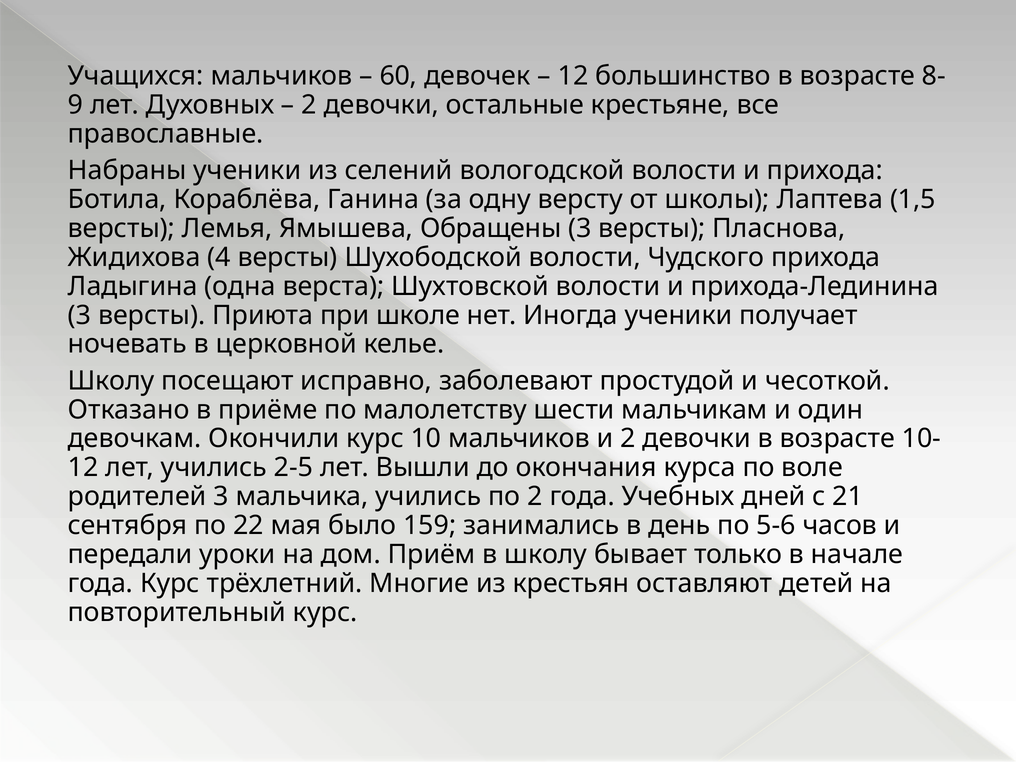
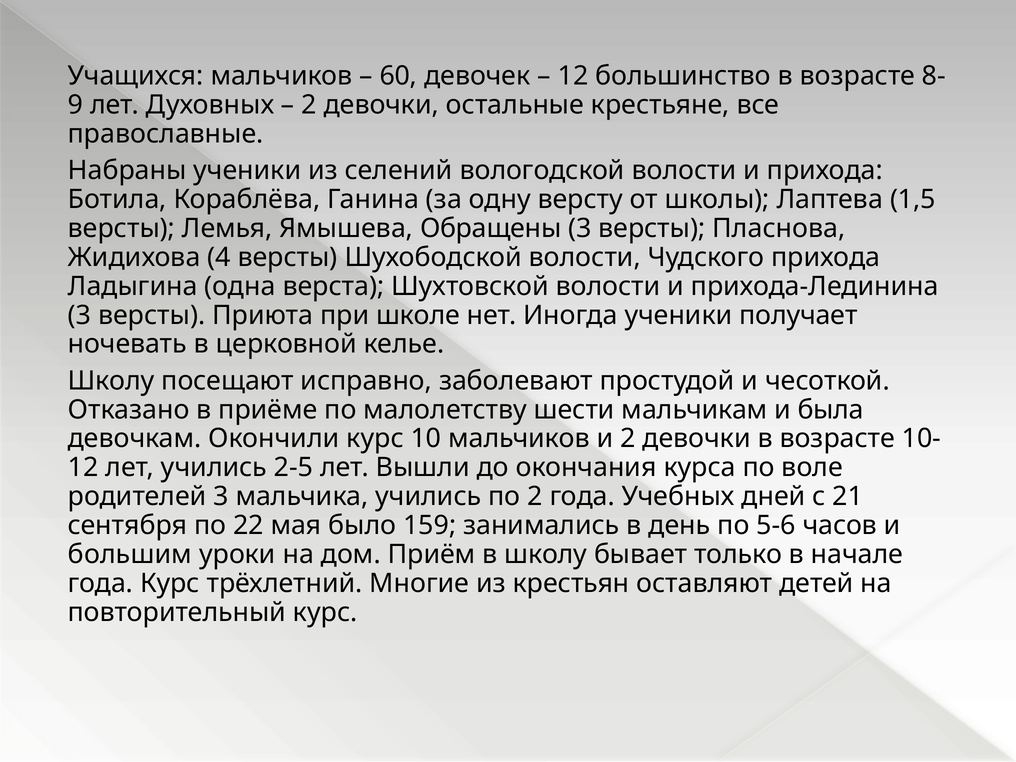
один: один -> была (831, 410)
передали: передали -> большим (130, 554)
